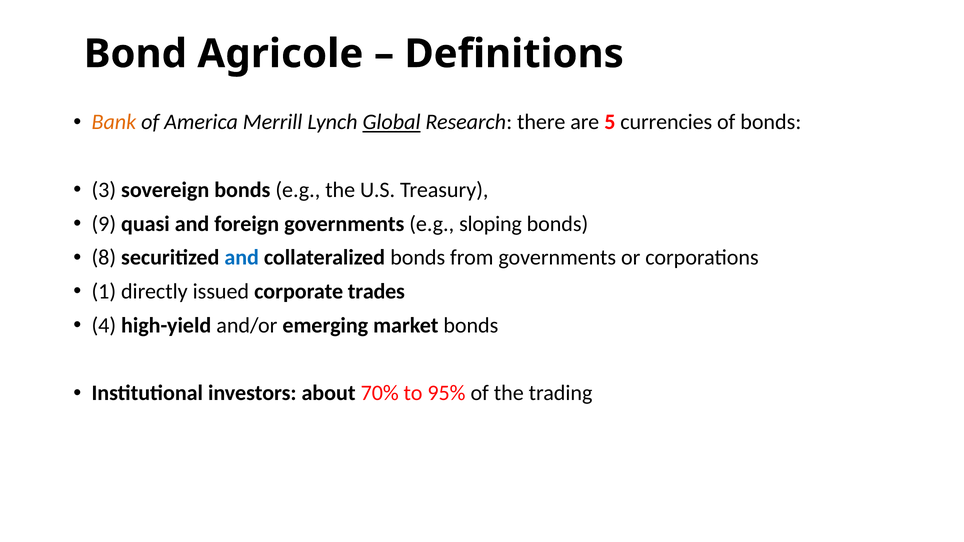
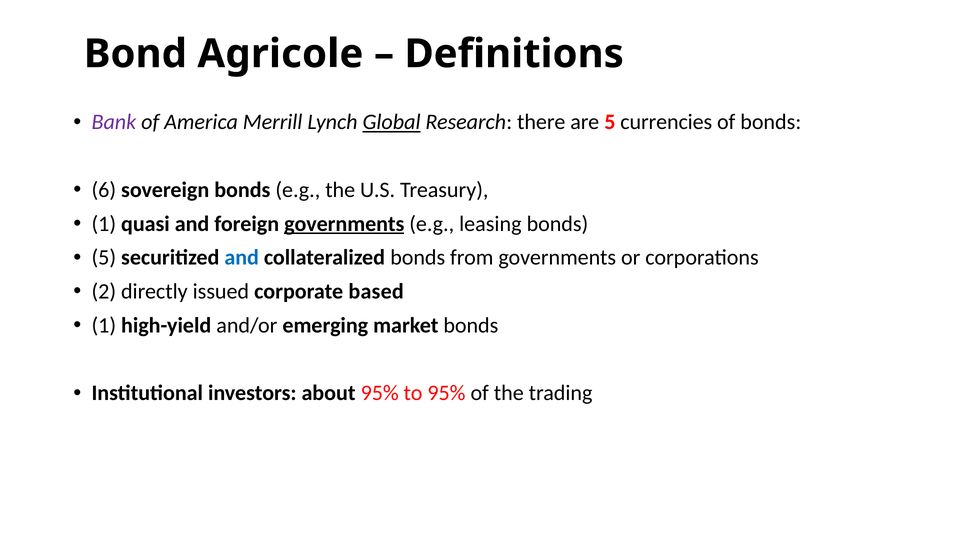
Bank colour: orange -> purple (114, 122)
3: 3 -> 6 (104, 190)
9: 9 -> 1 (104, 224)
governments underline: none -> present (344, 224)
sloping: sloping -> leasing (490, 224)
8: 8 -> 5 (104, 258)
1: 1 -> 2 (104, 292)
trades: trades -> based (376, 292)
4: 4 -> 1 (104, 326)
about 70%: 70% -> 95% (380, 393)
